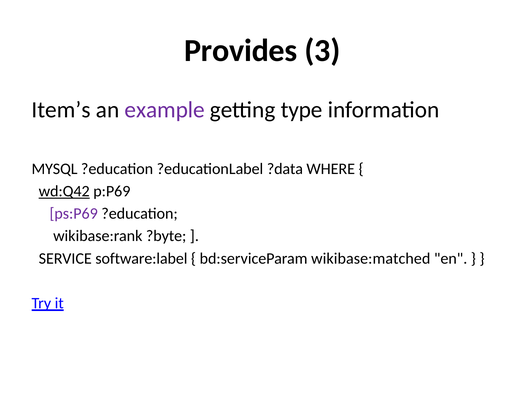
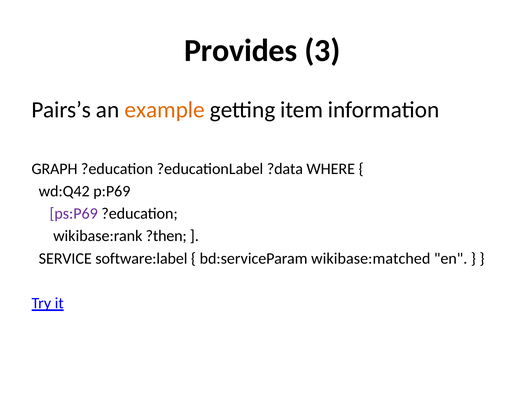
Item’s: Item’s -> Pairs’s (61, 110)
example colour: purple -> orange (165, 110)
type: type -> item (302, 110)
MYSQL: MYSQL -> GRAPH (55, 169)
wd:Q42 underline: present -> none (64, 192)
?byte: ?byte -> ?then (166, 236)
